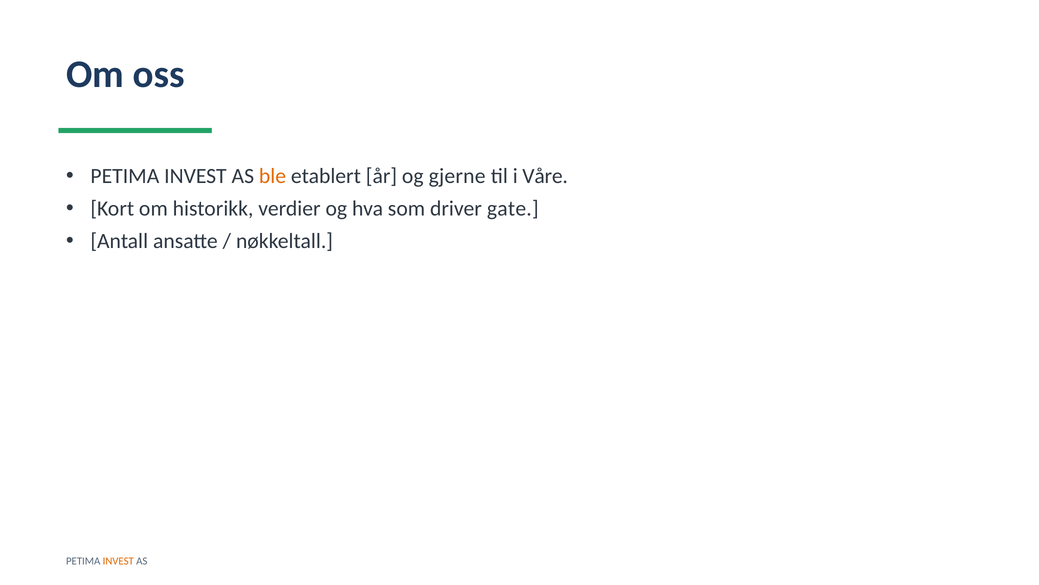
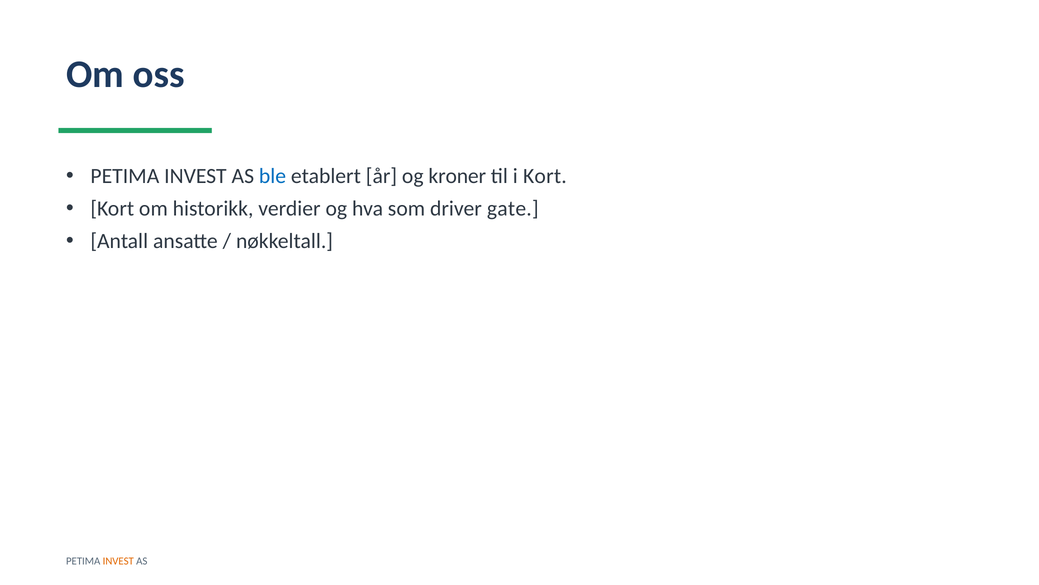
ble colour: orange -> blue (272, 176)
gjerne: gjerne -> kroner (457, 176)
i Våre: Våre -> Kort (545, 176)
